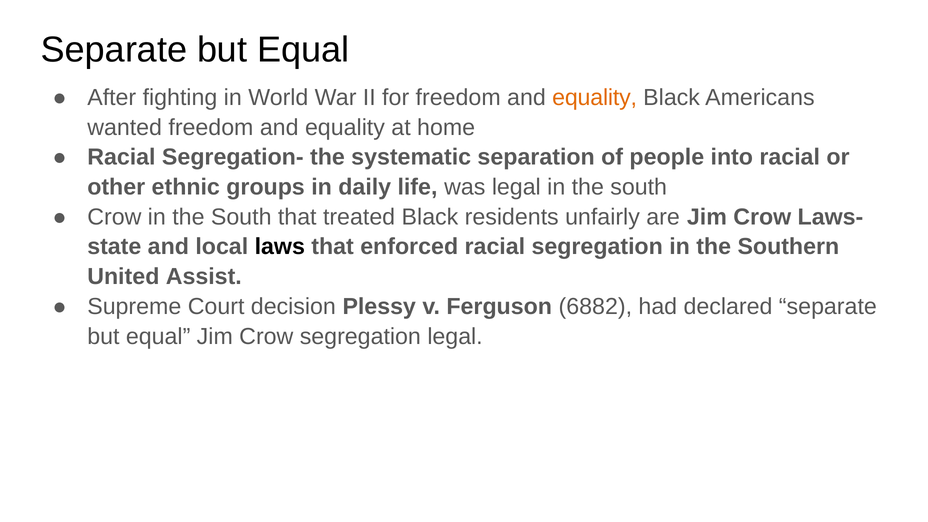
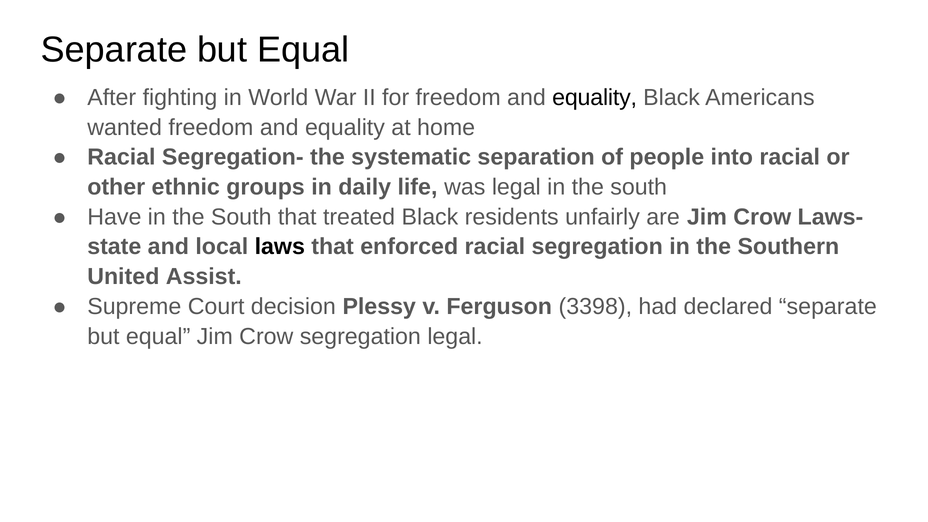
equality colour: orange -> black (595, 98)
Crow: Crow -> Have (114, 217)
6882: 6882 -> 3398 (595, 307)
